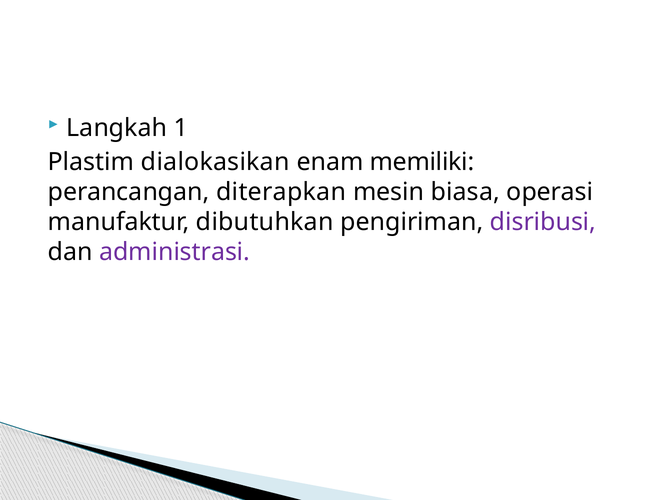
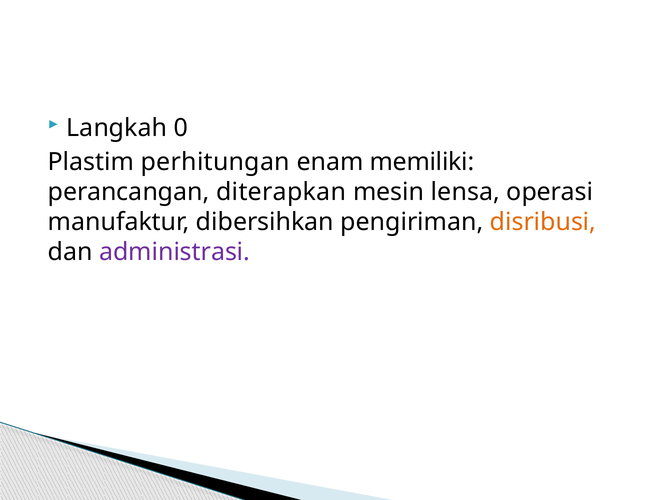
1: 1 -> 0 (181, 128)
dialokasikan: dialokasikan -> perhitungan (215, 162)
biasa: biasa -> lensa (465, 192)
dibutuhkan: dibutuhkan -> dibersihkan (265, 222)
disribusi colour: purple -> orange (543, 222)
